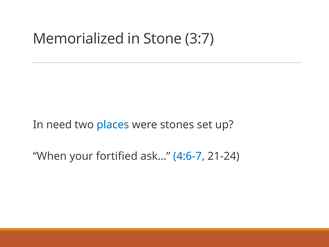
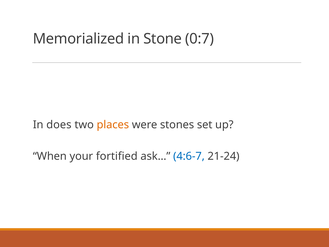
3:7: 3:7 -> 0:7 (200, 39)
need: need -> does (59, 125)
places colour: blue -> orange (113, 125)
